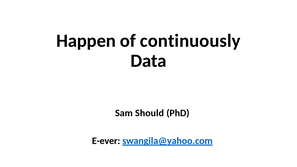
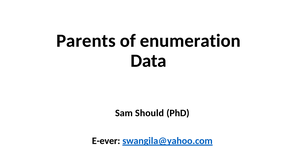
Happen: Happen -> Parents (86, 41)
continuously: continuously -> enumeration (190, 41)
